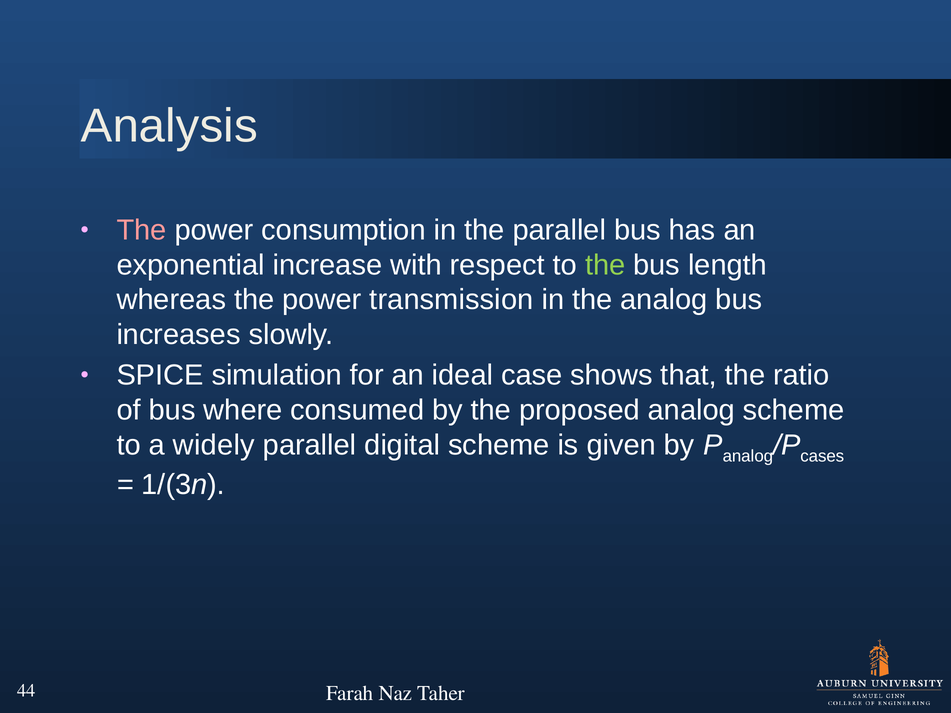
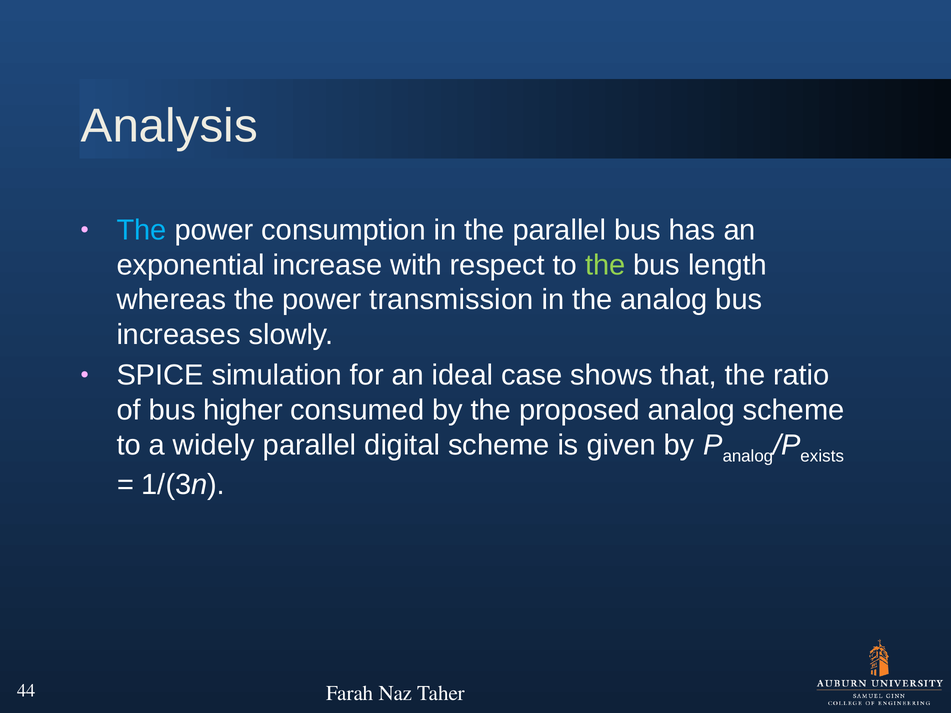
The colour: pink -> light blue (142, 230)
where: where -> higher (243, 410)
cases: cases -> exists (822, 457)
